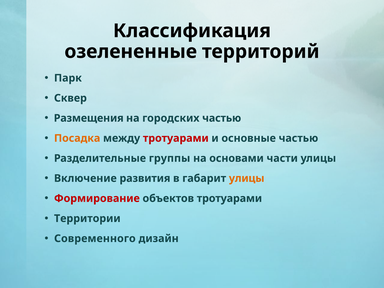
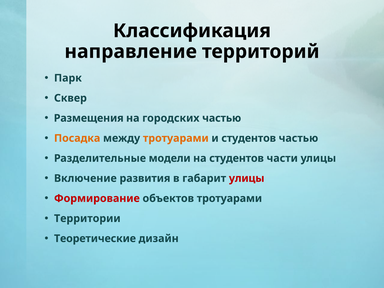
озелененные: озелененные -> направление (131, 52)
тротуарами colour: red -> orange (176, 138)
и основные: основные -> студентов (249, 138)
группы: группы -> модели (170, 158)
на основами: основами -> студентов (237, 158)
улицы colour: orange -> red (247, 178)
Современного: Современного -> Теоретические (95, 239)
